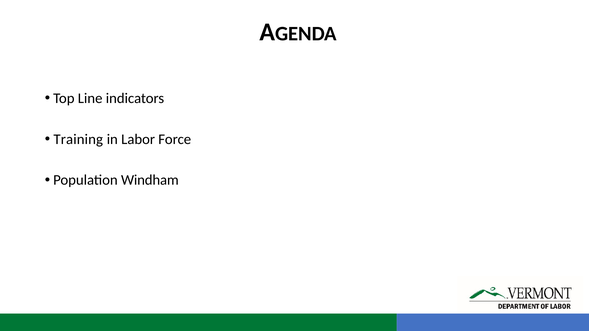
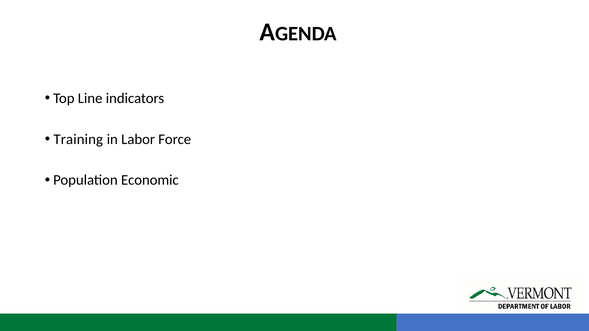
Windham: Windham -> Economic (150, 180)
